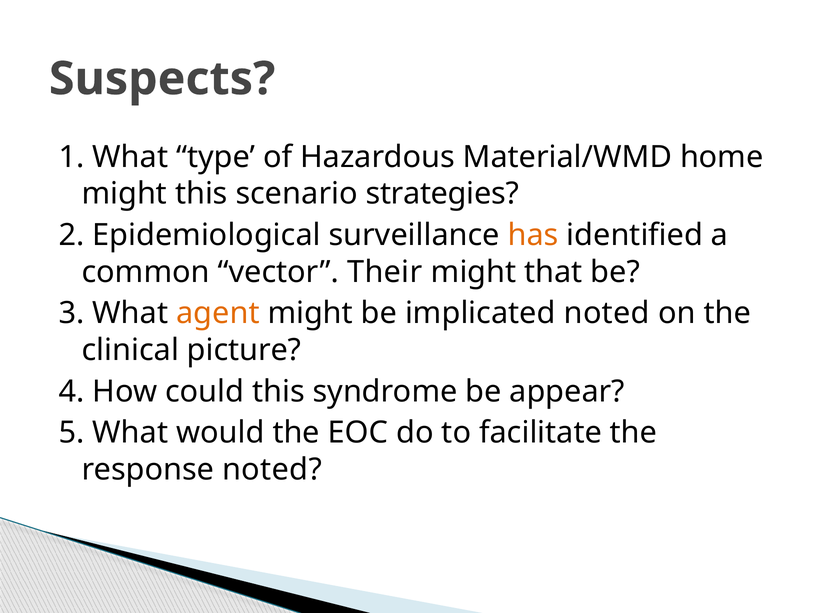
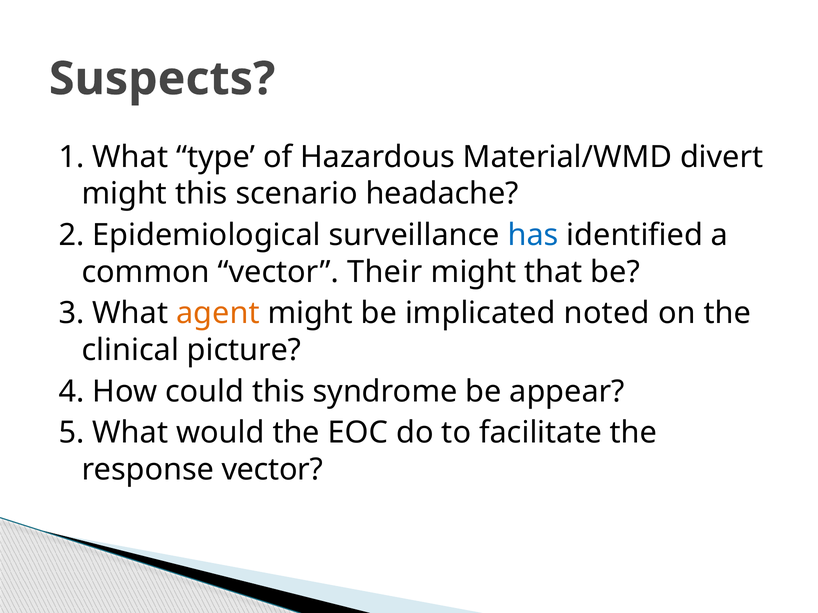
home: home -> divert (722, 157)
strategies: strategies -> headache (442, 194)
has colour: orange -> blue (533, 235)
response noted: noted -> vector (272, 470)
